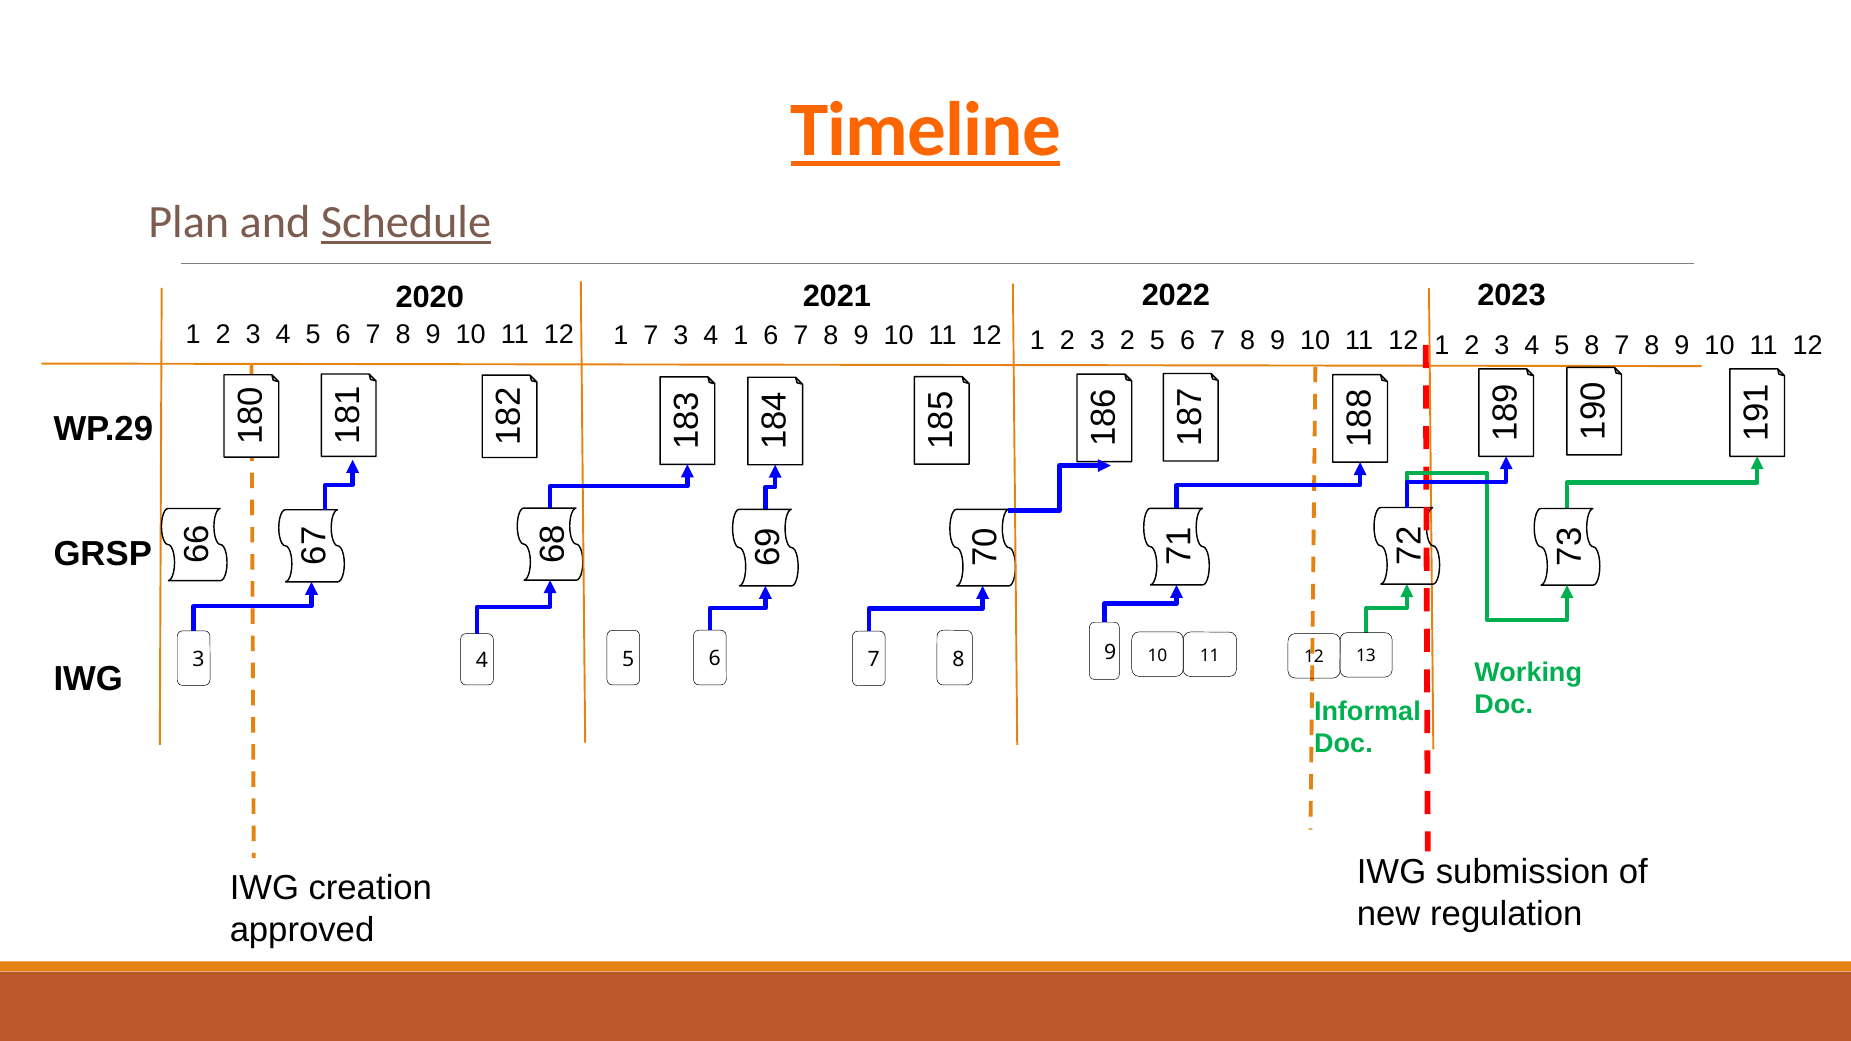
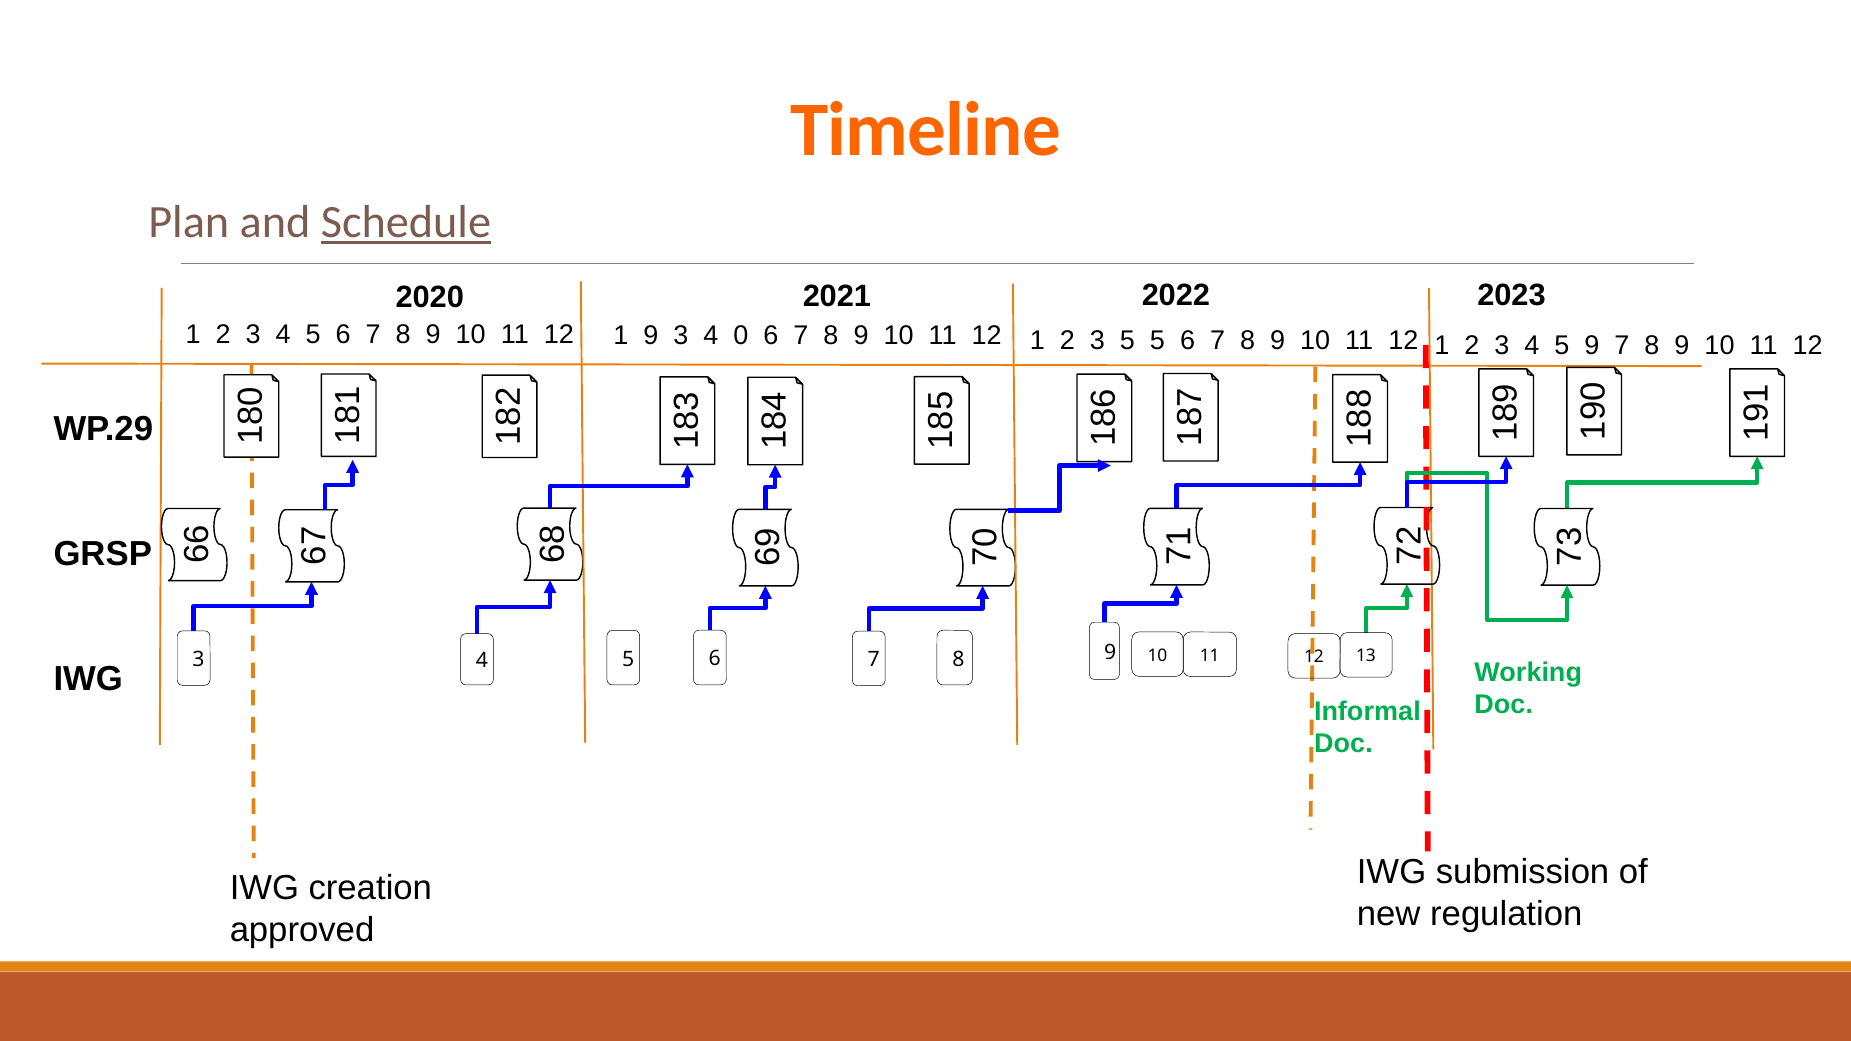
Timeline underline: present -> none (926, 130)
7: 7 -> 9 (651, 336)
3 4 1: 1 -> 0 (741, 336)
3 2: 2 -> 5 (1127, 340)
5 8: 8 -> 9 (1592, 346)
